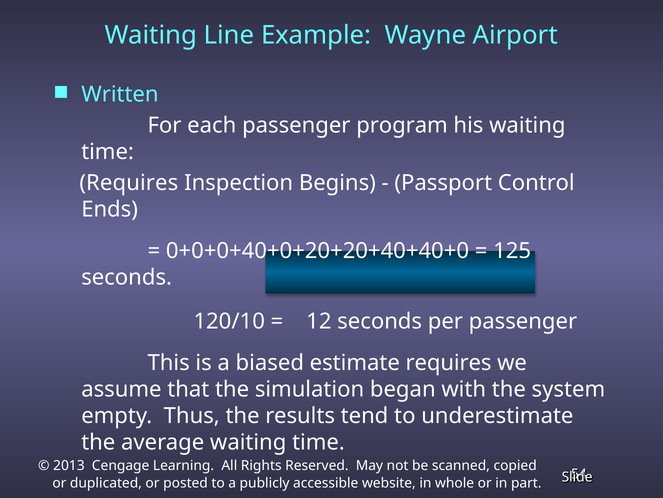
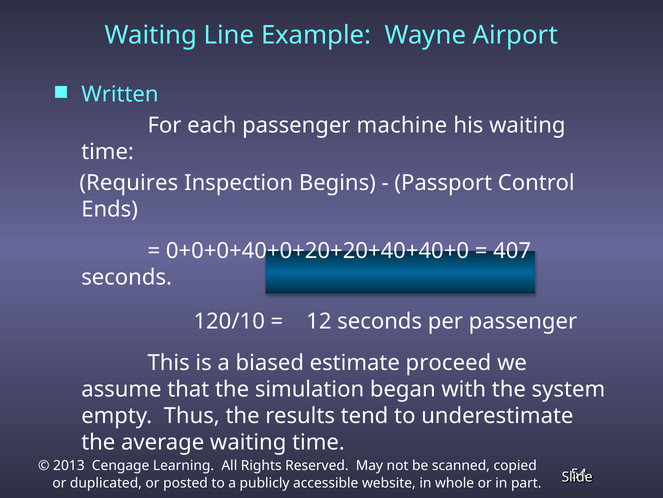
program: program -> machine (402, 125)
125: 125 -> 407 (512, 251)
estimate requires: requires -> proceed (448, 362)
